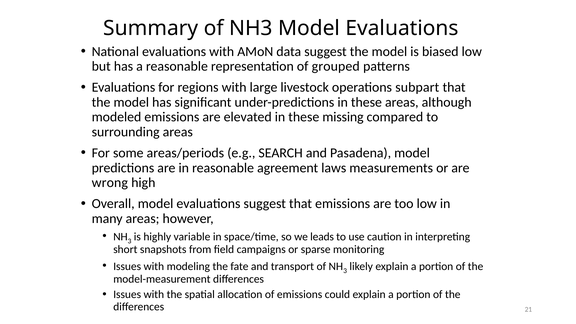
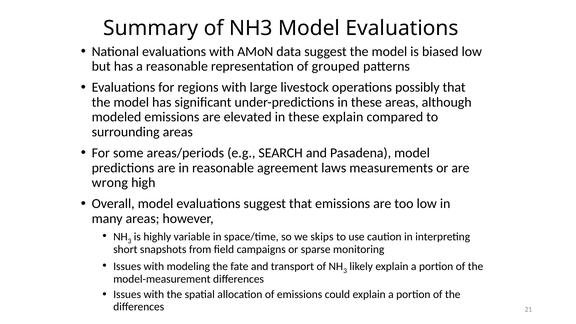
subpart: subpart -> possibly (417, 87)
these missing: missing -> explain (343, 117)
leads: leads -> skips (322, 237)
